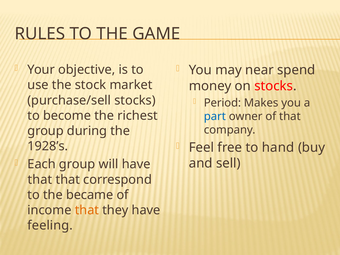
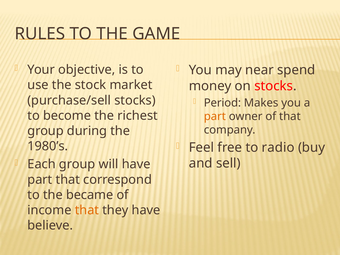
part colour: blue -> orange (215, 116)
hand: hand -> radio (278, 147)
1928’s: 1928’s -> 1980’s (48, 146)
that: that -> part (40, 180)
feeling: feeling -> believe (50, 226)
